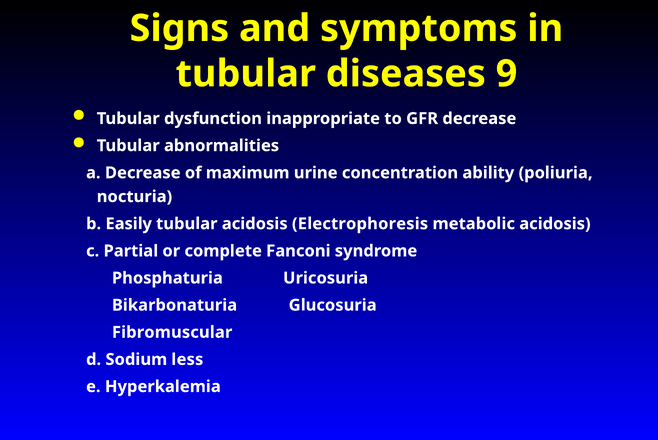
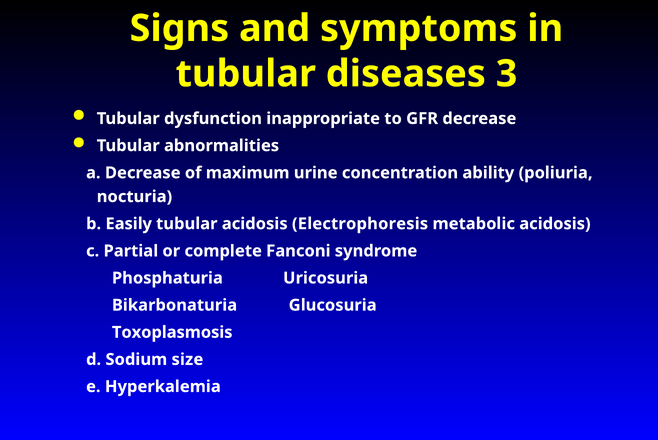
9: 9 -> 3 (507, 74)
Fibromuscular: Fibromuscular -> Toxoplasmosis (172, 332)
less: less -> size (187, 360)
